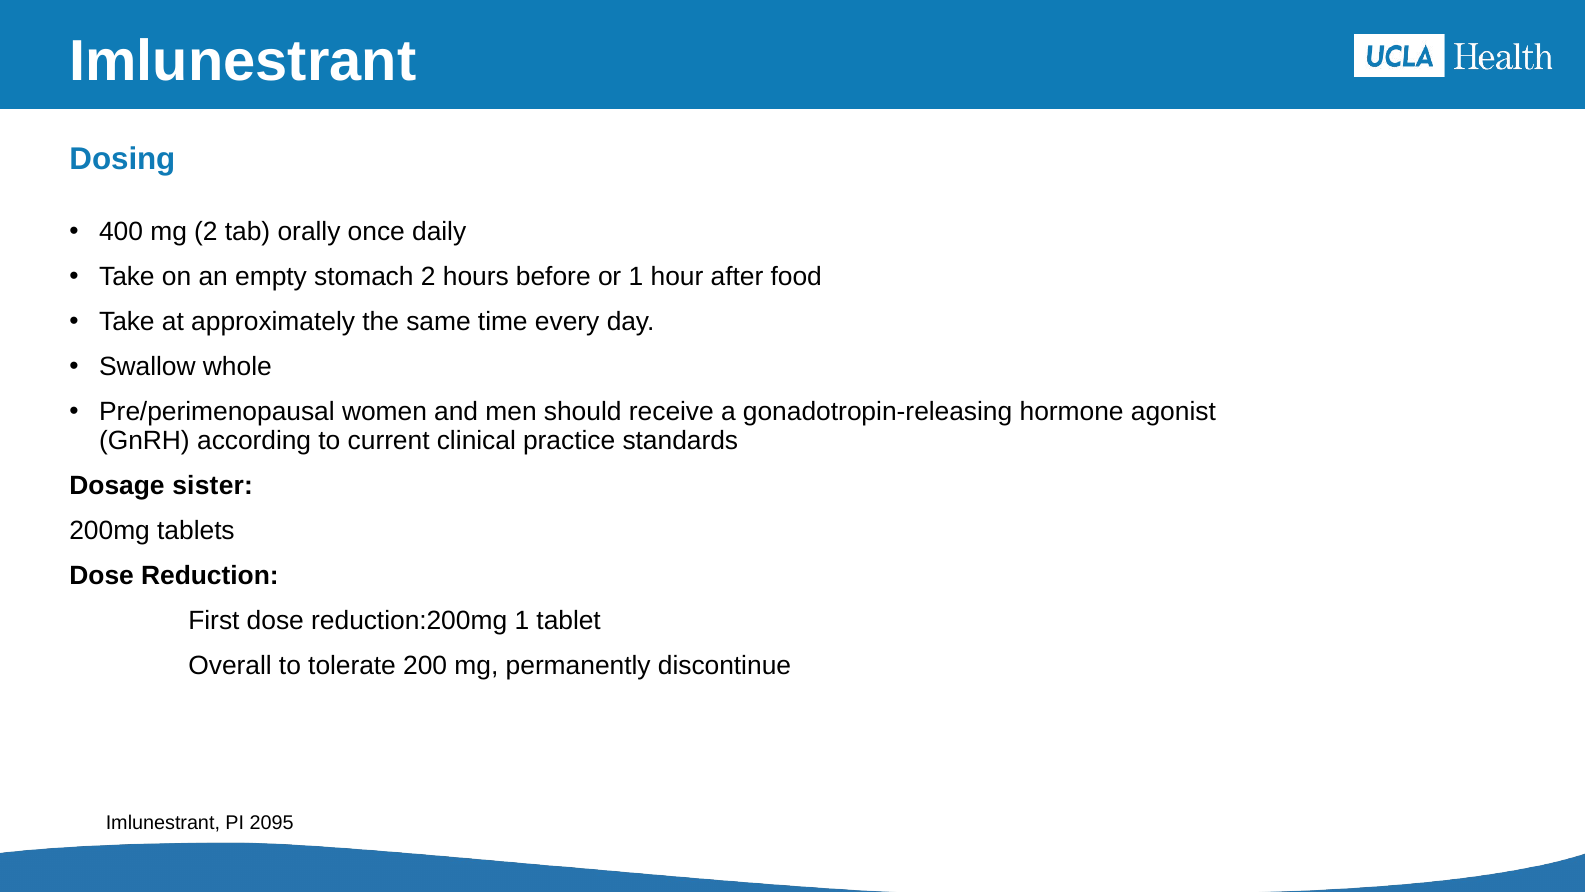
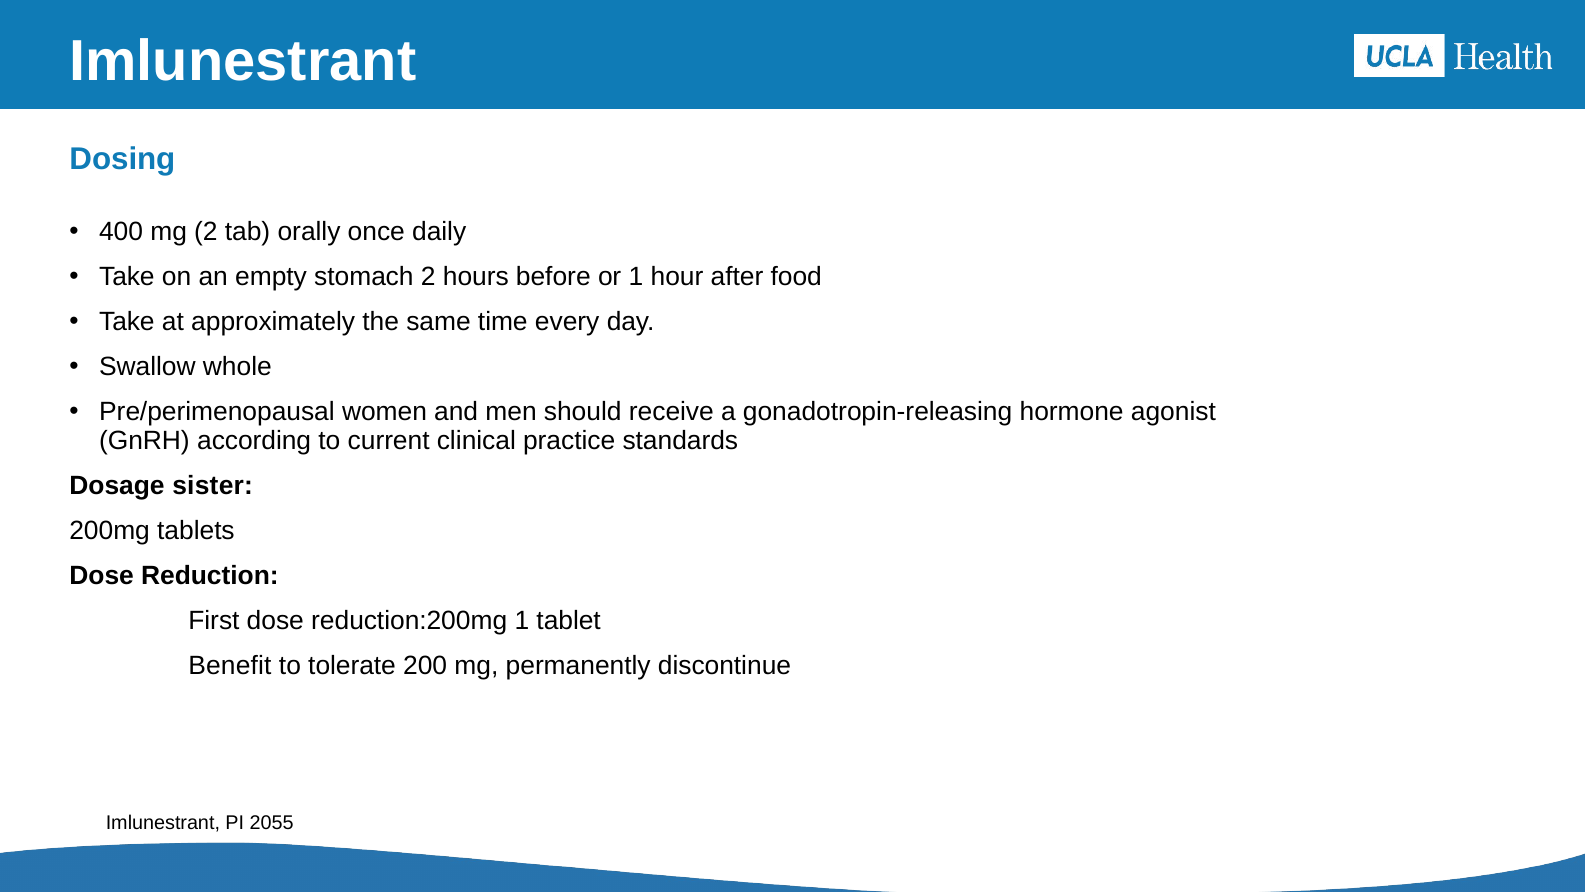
Overall: Overall -> Benefit (230, 666)
2095: 2095 -> 2055 (272, 822)
